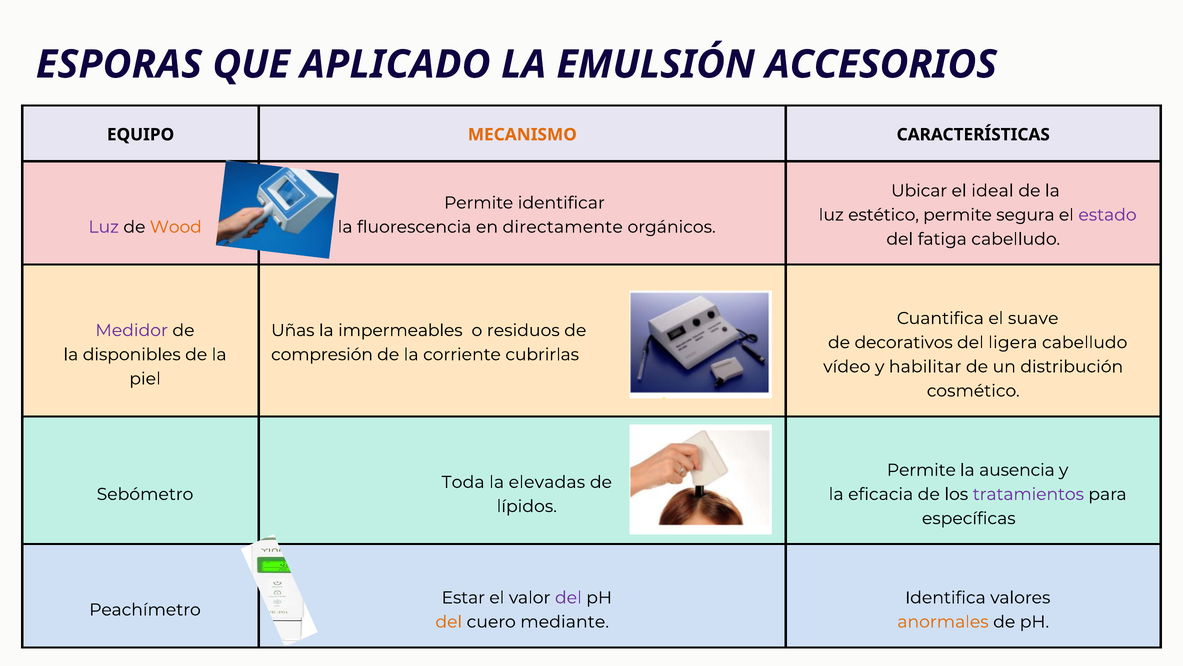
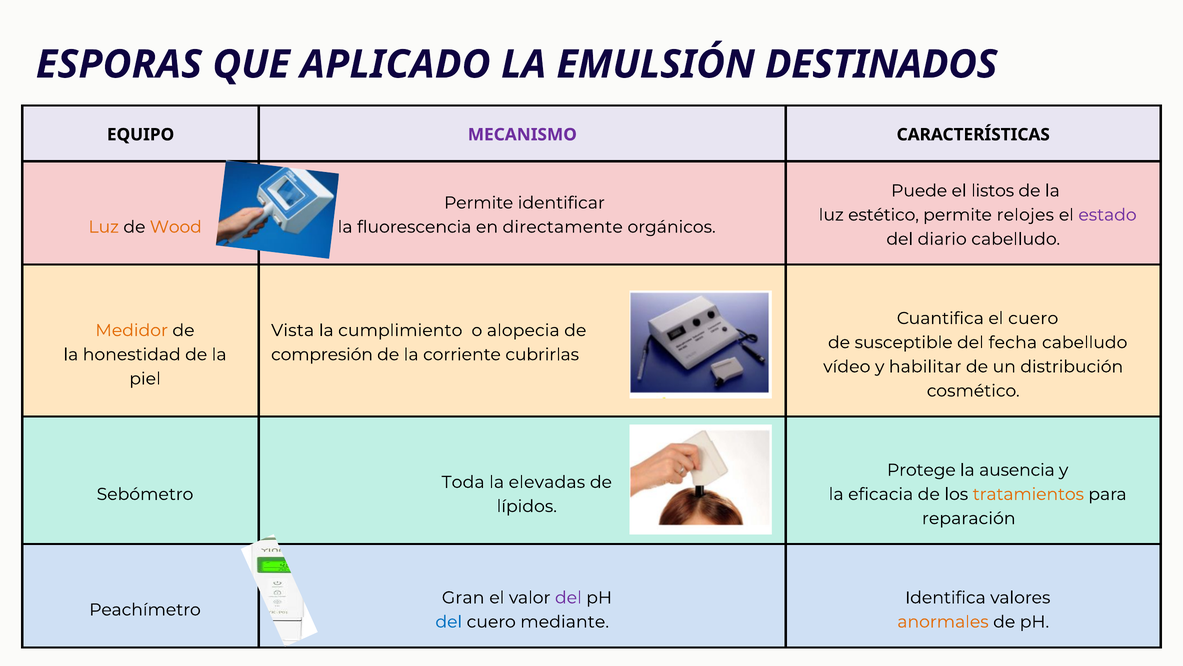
ACCESORIOS: ACCESORIOS -> DESTINADOS (881, 64)
MECANISMO colour: orange -> purple (522, 135)
Ubicar: Ubicar -> Puede (919, 191)
ideal: ideal -> listos (993, 191)
segura: segura -> relojes (1025, 215)
Luz colour: purple -> orange (104, 227)
fatiga: fatiga -> diario (942, 239)
el suave: suave -> cuero (1033, 318)
Medidor colour: purple -> orange (132, 330)
Uñas: Uñas -> Vista (293, 330)
impermeables: impermeables -> cumplimiento (400, 330)
residuos: residuos -> alopecia (523, 330)
decorativos: decorativos -> susceptible (904, 342)
ligera: ligera -> fecha (1013, 342)
disponibles: disponibles -> honestidad (132, 354)
Permite: Permite -> Protege (921, 470)
tratamientos colour: purple -> orange (1028, 494)
específicas: específicas -> reparación (969, 518)
Estar: Estar -> Gran (463, 597)
del colour: orange -> blue (449, 621)
